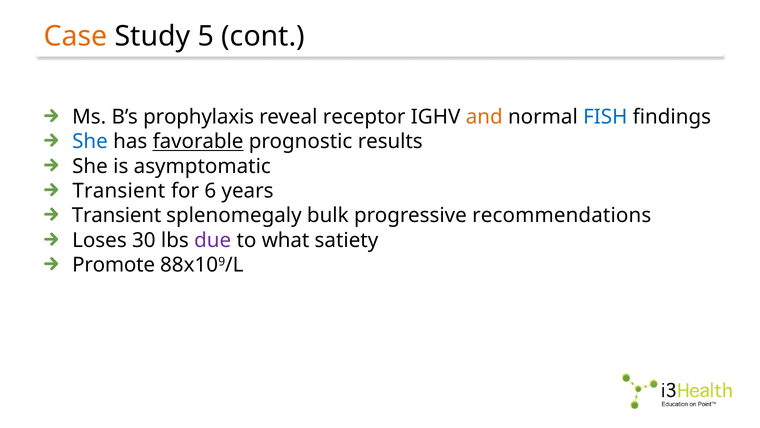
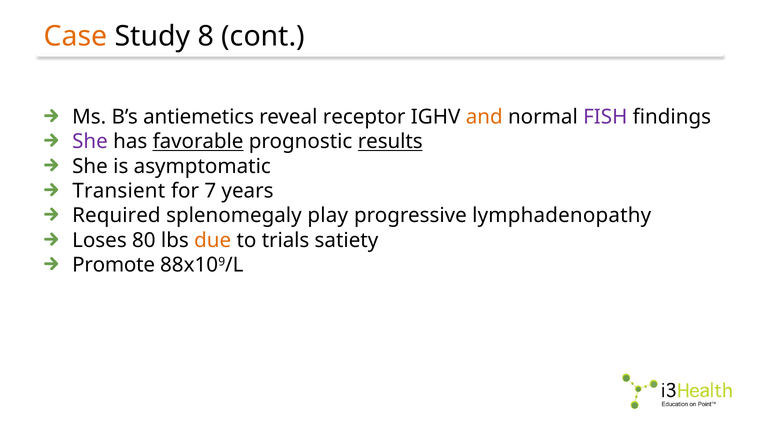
5: 5 -> 8 (206, 36)
prophylaxis: prophylaxis -> antiemetics (199, 117)
FISH colour: blue -> purple (605, 117)
She colour: blue -> purple (90, 141)
results underline: none -> present (390, 141)
6: 6 -> 7 (210, 191)
Transient: Transient -> Required (116, 215)
bulk: bulk -> play (328, 215)
recommendations: recommendations -> lymphadenopathy (562, 215)
30: 30 -> 80 (144, 240)
due colour: purple -> orange (213, 240)
what: what -> trials (286, 240)
